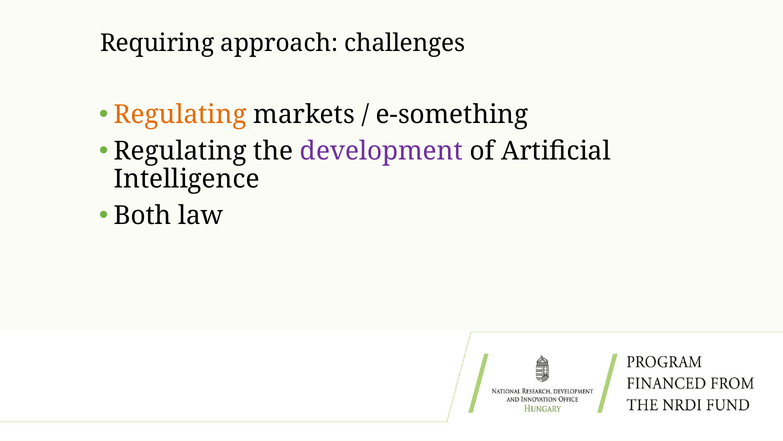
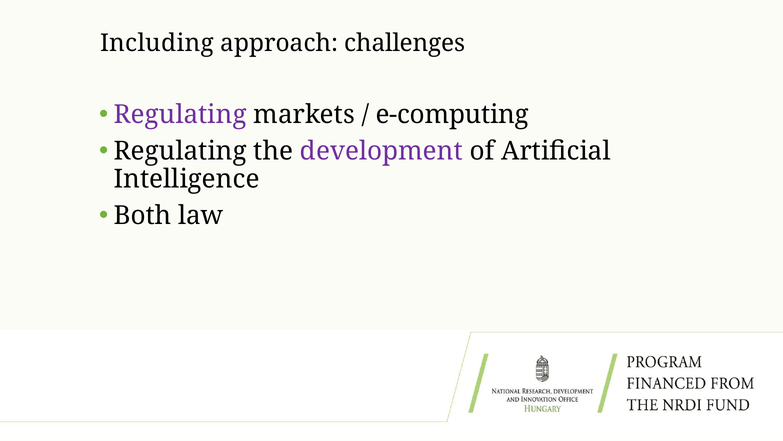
Requiring: Requiring -> Including (157, 43)
Regulating colour: orange -> purple (180, 114)
e-something: e-something -> e-computing (452, 114)
